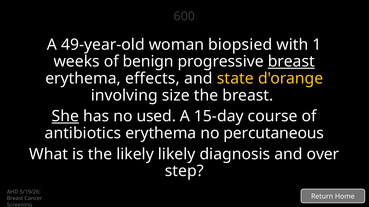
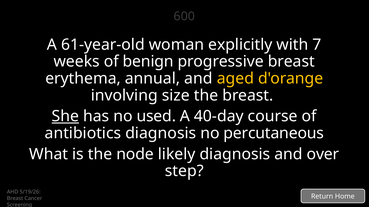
49-year-old: 49-year-old -> 61-year-old (103, 45)
biopsied: biopsied -> explicitly (240, 45)
1: 1 -> 7 (317, 45)
breast underline: present -> none (291, 62)
effects: effects -> annual (153, 79)
state: state -> aged (235, 79)
15-day: 15-day -> 40-day (219, 117)
antibiotics erythema: erythema -> diagnosis (161, 134)
the likely: likely -> node (135, 154)
